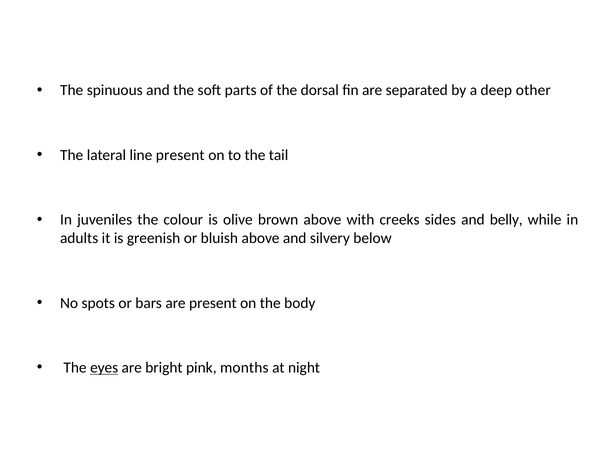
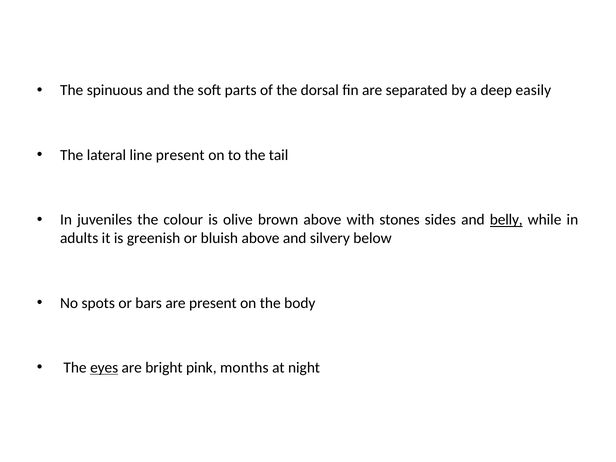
other: other -> easily (533, 90)
creeks: creeks -> stones (400, 220)
belly underline: none -> present (506, 220)
